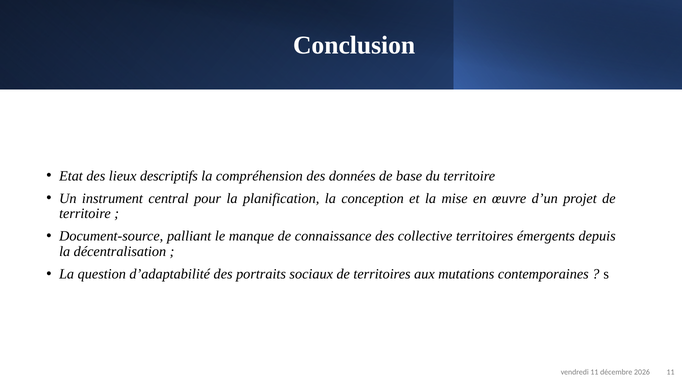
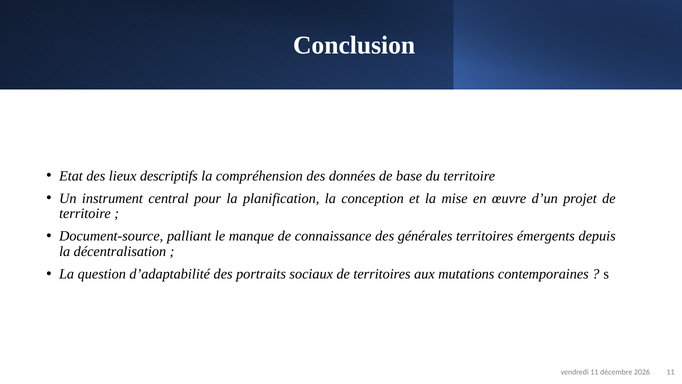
collective: collective -> générales (425, 236)
